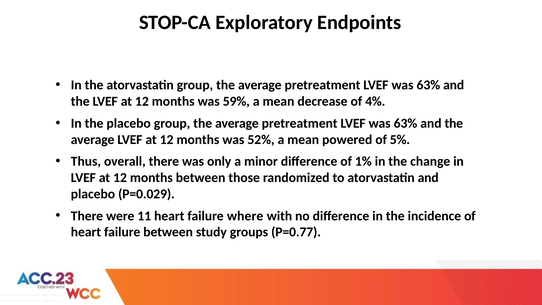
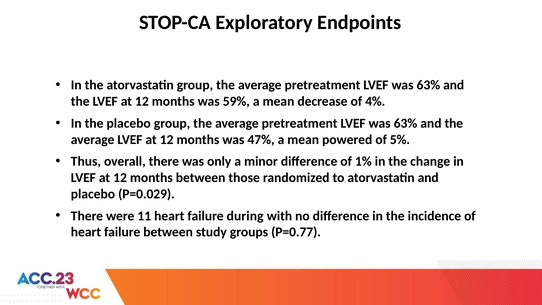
52%: 52% -> 47% (261, 139)
where: where -> during (245, 216)
